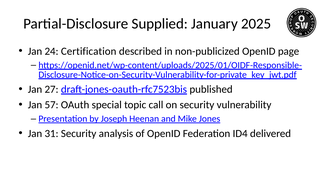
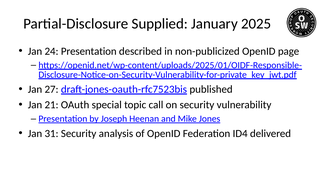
24 Certification: Certification -> Presentation (89, 51)
57: 57 -> 21 (52, 105)
